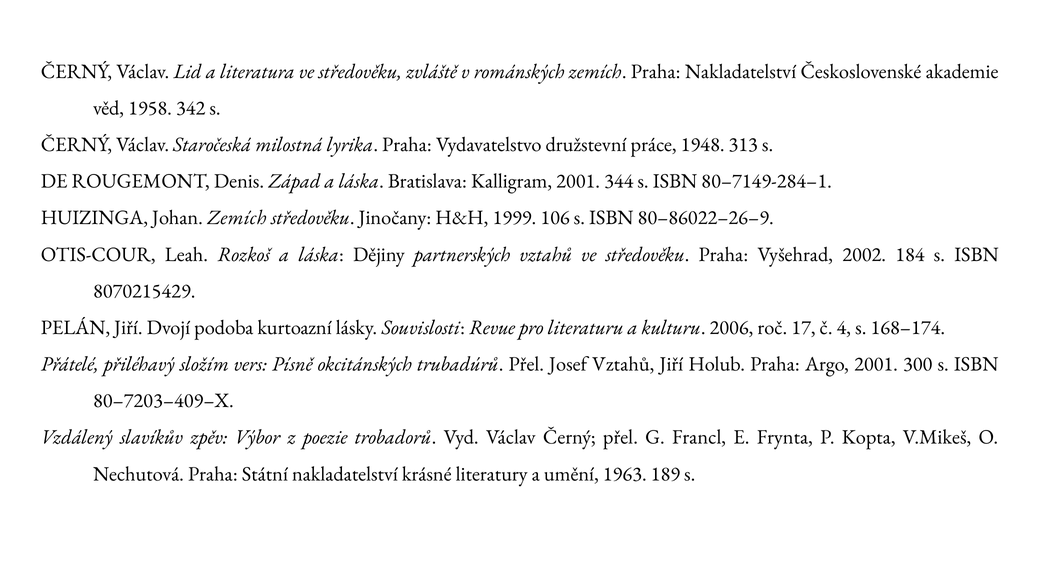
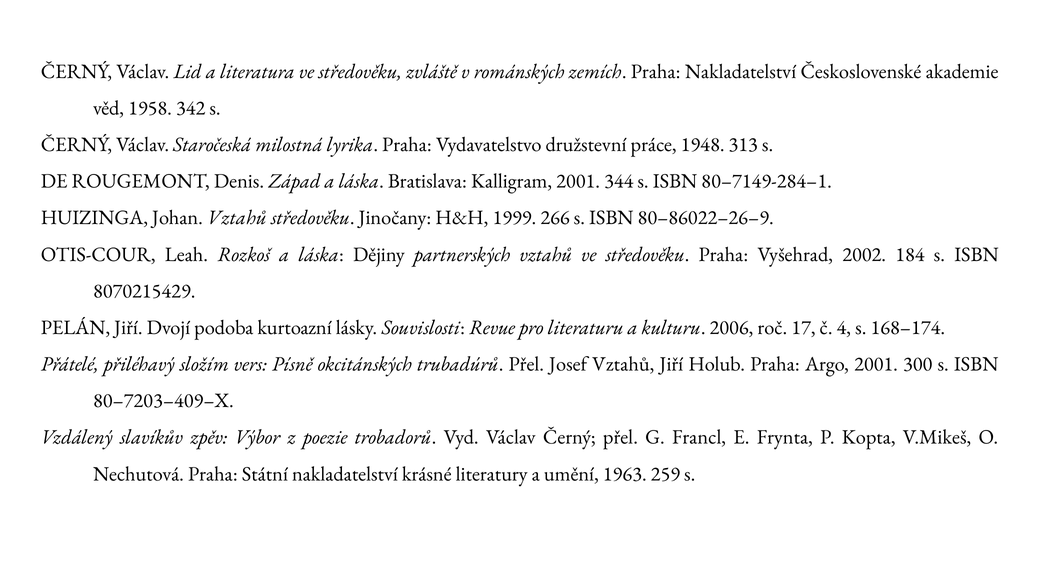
Johan Zemích: Zemích -> Vztahů (237, 218)
106: 106 -> 266 (555, 218)
189: 189 -> 259 (665, 474)
